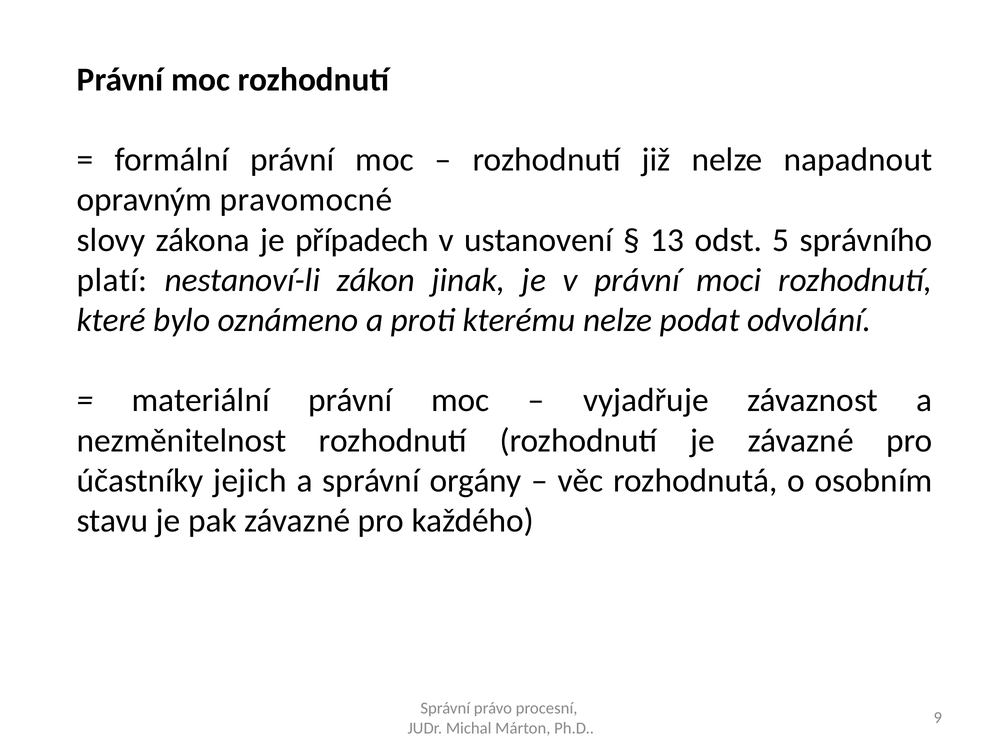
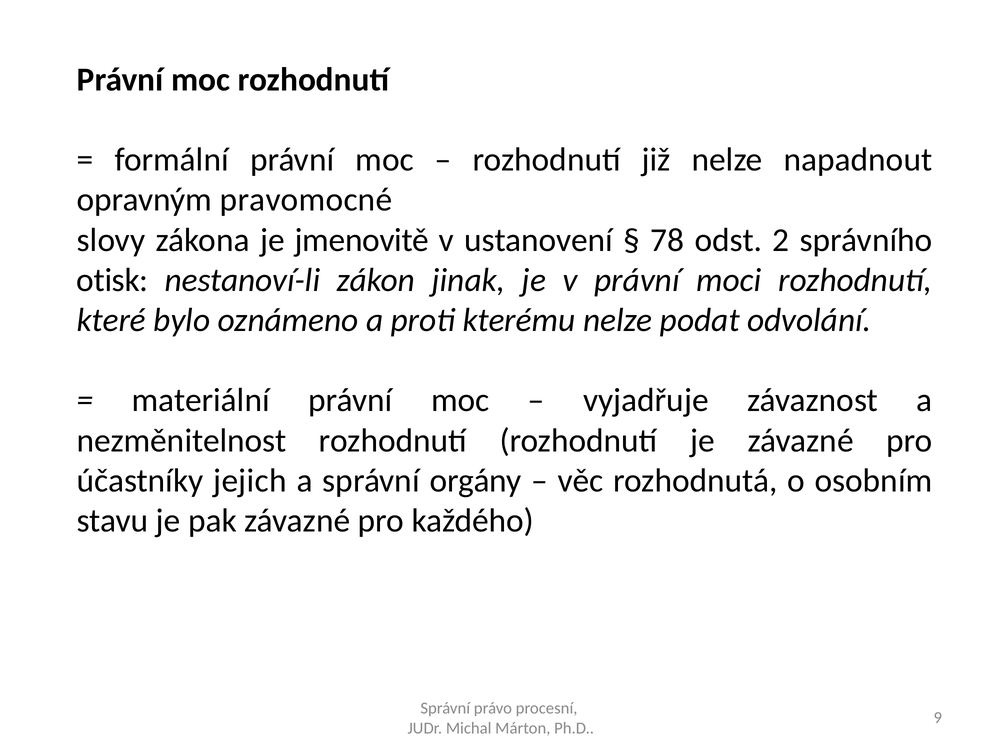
případech: případech -> jmenovitě (362, 240)
13: 13 -> 78 (667, 240)
5: 5 -> 2 (781, 240)
platí: platí -> otisk (112, 280)
